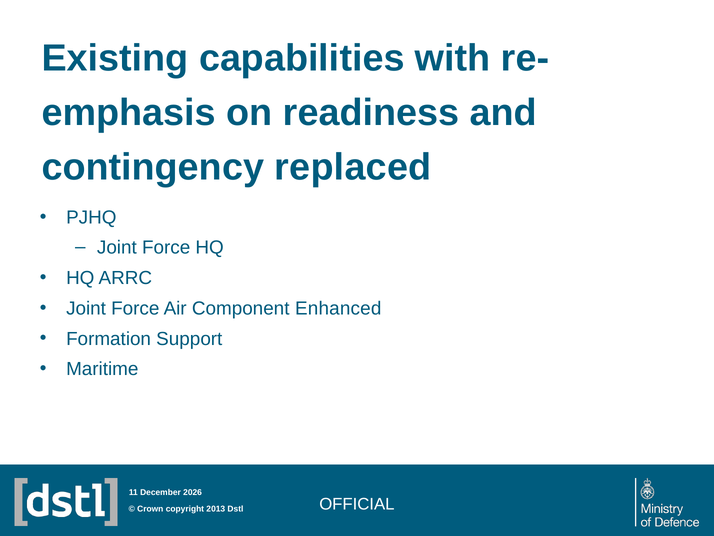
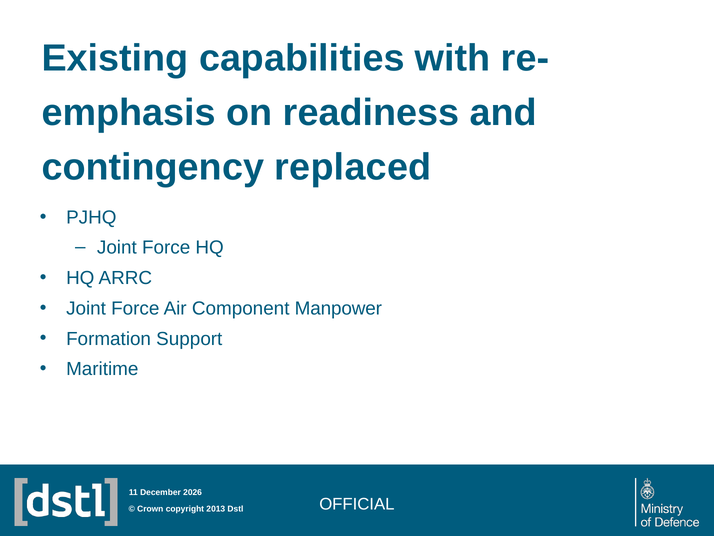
Enhanced: Enhanced -> Manpower (338, 308)
